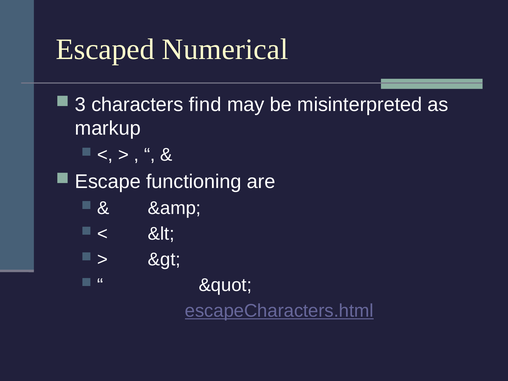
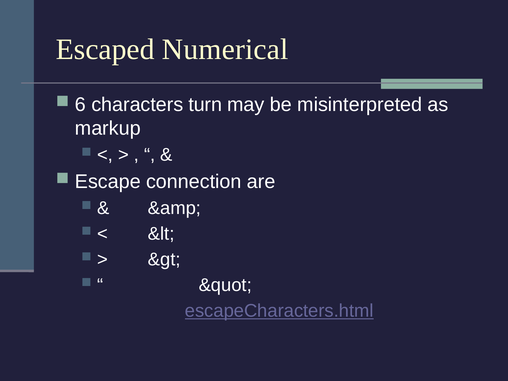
3: 3 -> 6 (80, 105)
find: find -> turn (205, 105)
functioning: functioning -> connection (194, 182)
